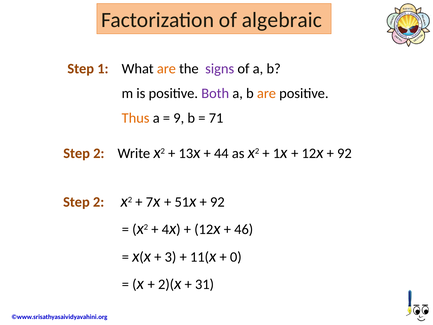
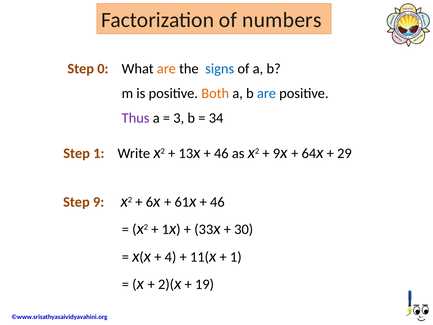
algebraic: algebraic -> numbers (282, 20)
Step 1: 1 -> 0 (103, 69)
signs colour: purple -> blue (220, 69)
Both colour: purple -> orange (215, 93)
are colour: orange -> blue (266, 93)
Thus colour: orange -> purple (136, 118)
9: 9 -> 3 (179, 118)
71: 71 -> 34 (216, 118)
2: 2 -> 1 (99, 153)
44: 44 -> 46 (221, 153)
1: 1 -> 9 (276, 153)
12: 12 -> 64 (309, 153)
92: 92 -> 29 (344, 153)
2: 2 -> 9 (99, 202)
7: 7 -> 6 (149, 202)
51: 51 -> 61 (182, 202)
92: 92 -> 46 (217, 202)
4: 4 -> 1 (165, 229)
12: 12 -> 33 (204, 229)
46: 46 -> 30 (244, 229)
3: 3 -> 4 (170, 257)
0: 0 -> 1 (236, 257)
31: 31 -> 19 (205, 284)
